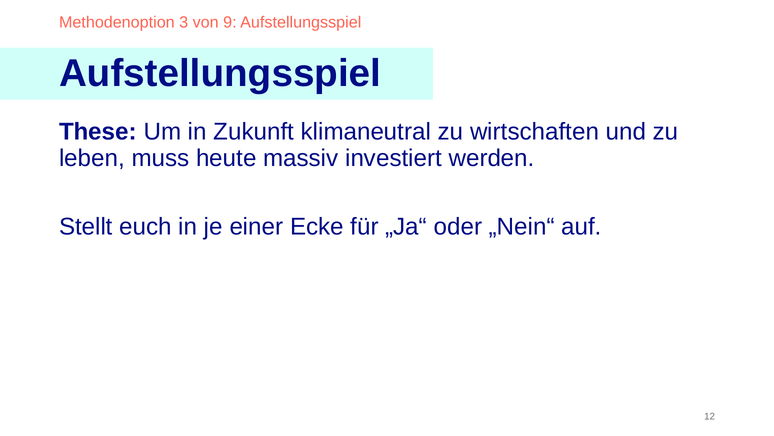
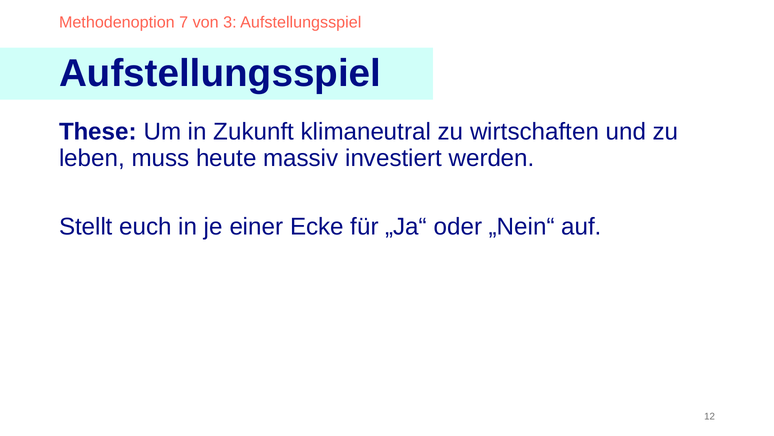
3: 3 -> 7 (184, 22)
9: 9 -> 3 (230, 22)
